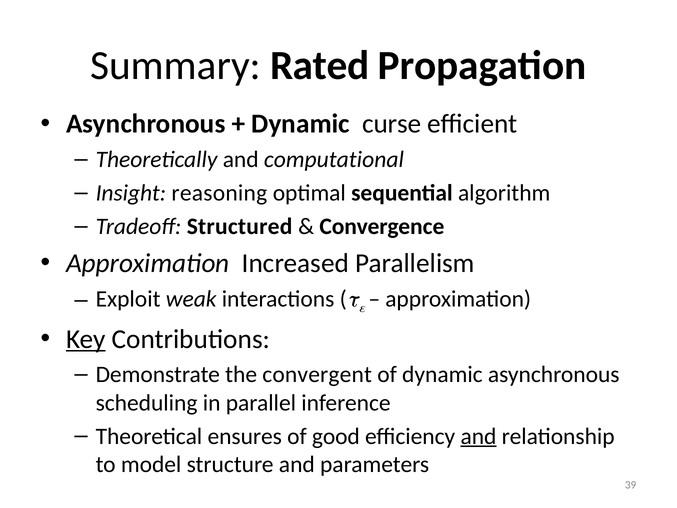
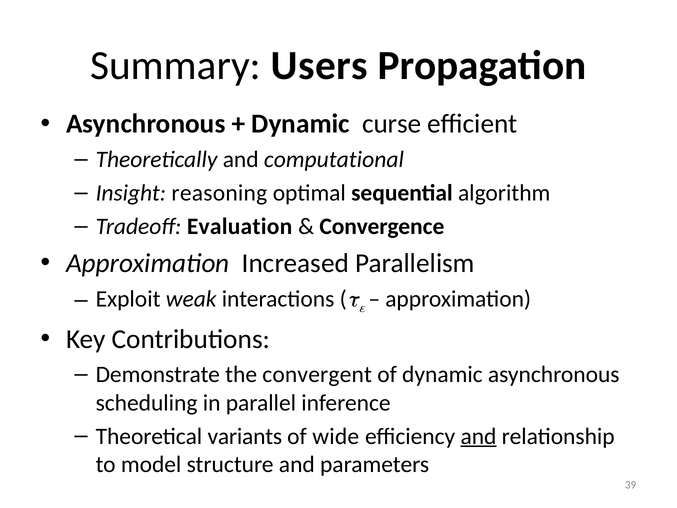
Rated: Rated -> Users (319, 66)
Structured: Structured -> Evaluation (240, 226)
Key underline: present -> none (86, 339)
ensures: ensures -> variants (245, 436)
good: good -> wide (336, 436)
